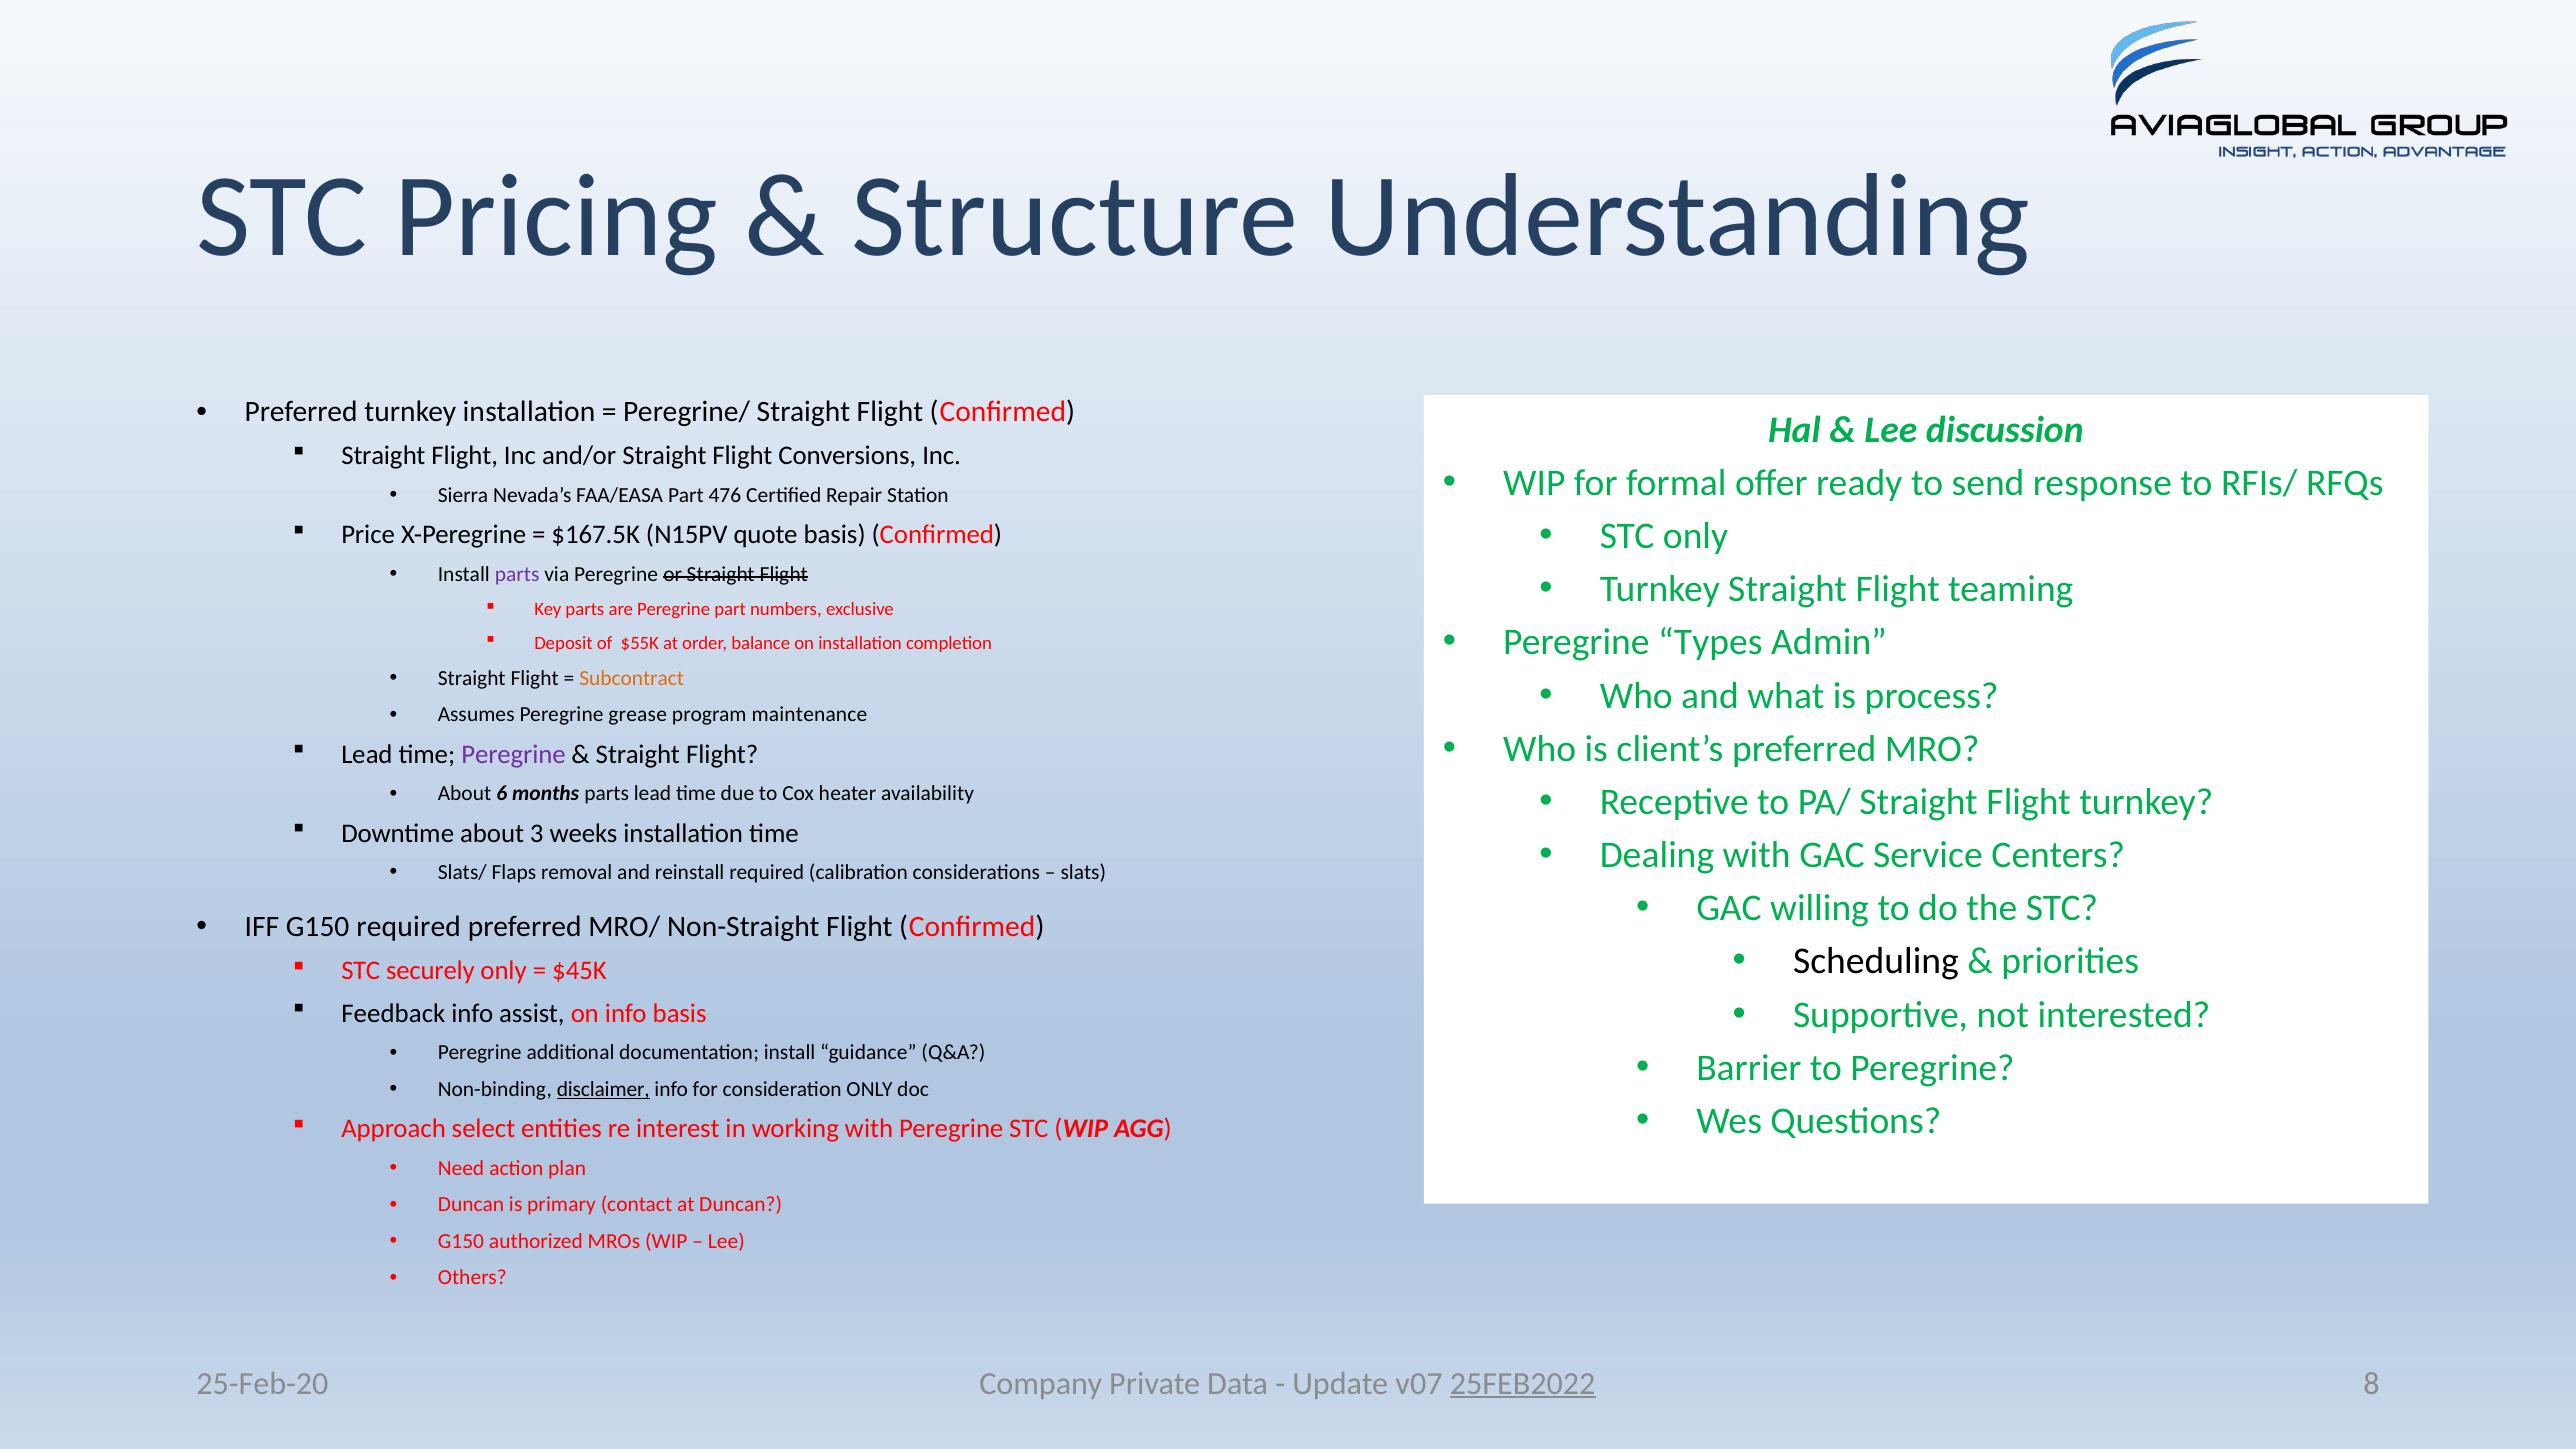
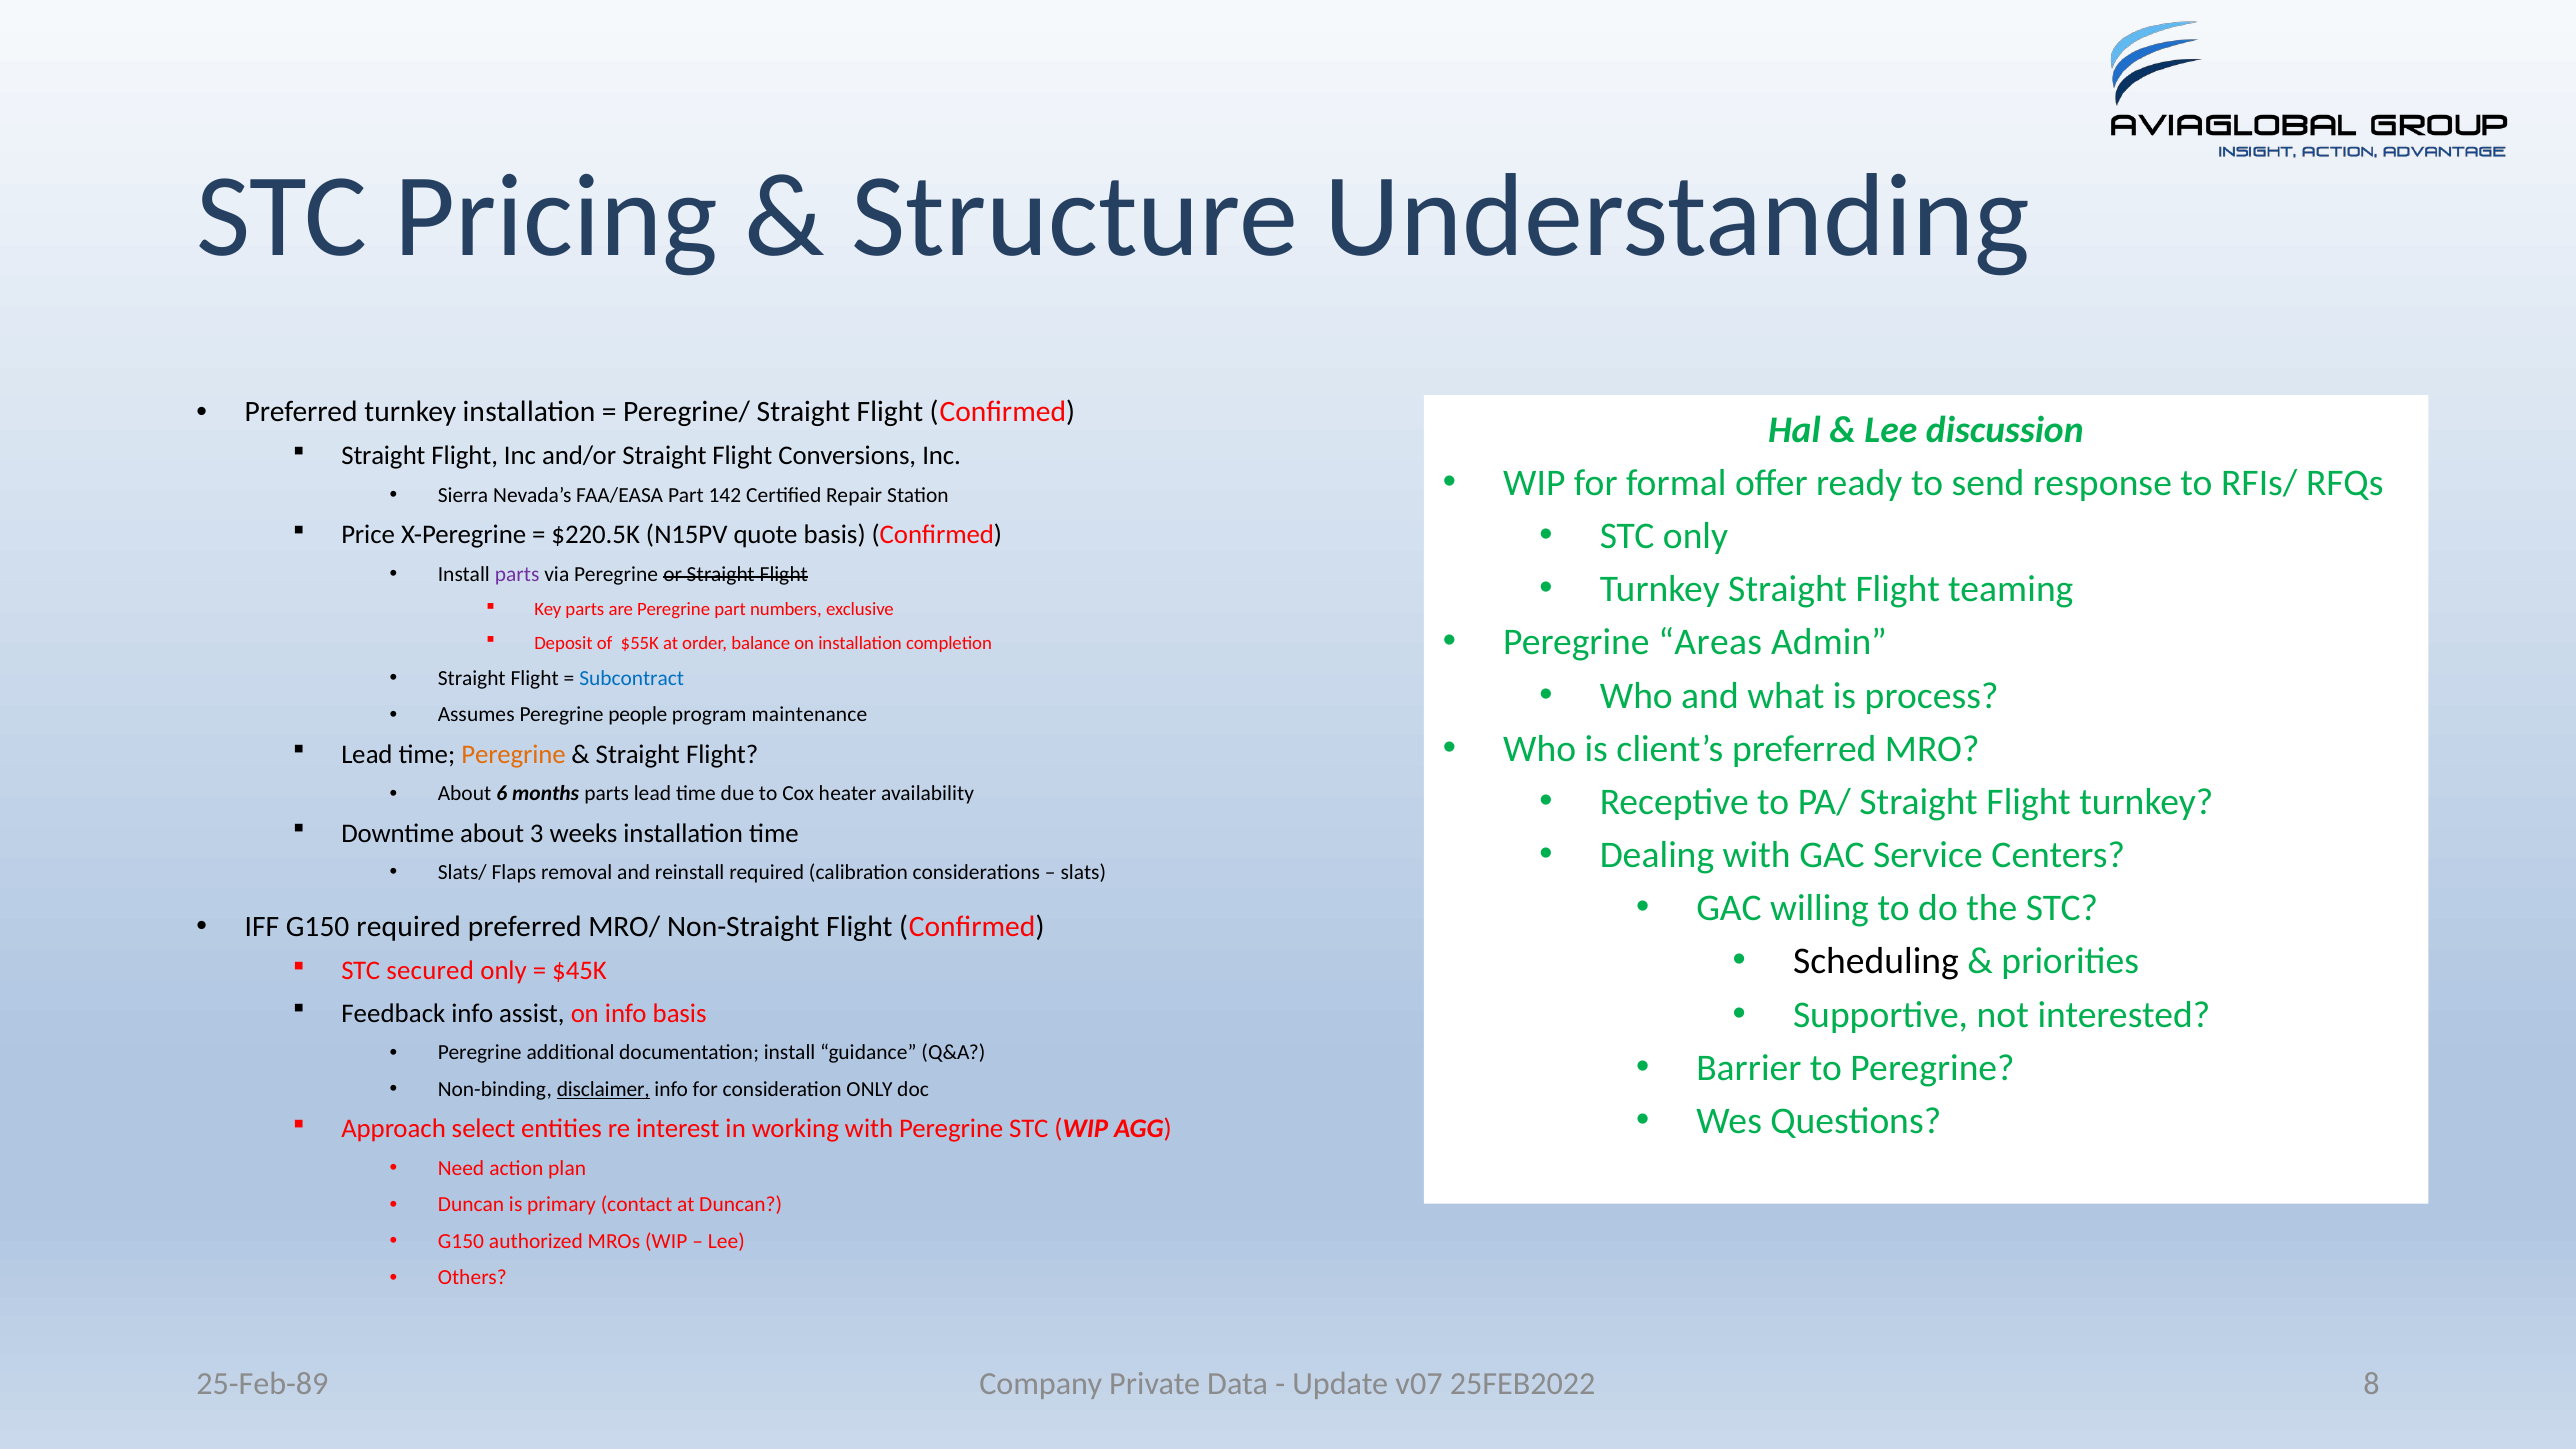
476: 476 -> 142 (725, 496)
$167.5K: $167.5K -> $220.5K (596, 535)
Types: Types -> Areas (1710, 642)
Subcontract colour: orange -> blue (632, 678)
grease: grease -> people (638, 715)
Peregrine colour: purple -> orange (513, 754)
securely: securely -> secured (430, 971)
25FEB2022 underline: present -> none (1523, 1383)
25-Feb-20: 25-Feb-20 -> 25-Feb-89 (262, 1384)
